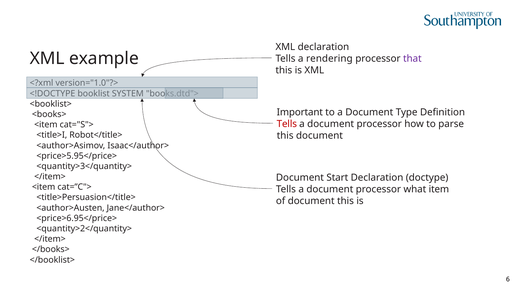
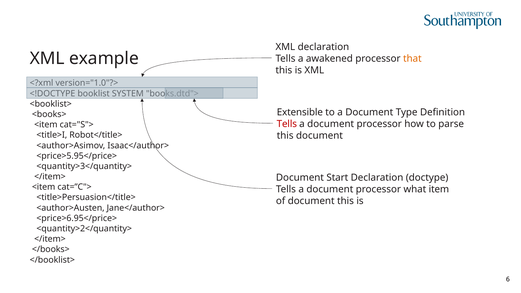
rendering: rendering -> awakened (329, 59)
that colour: purple -> orange (412, 59)
Important: Important -> Extensible (300, 112)
